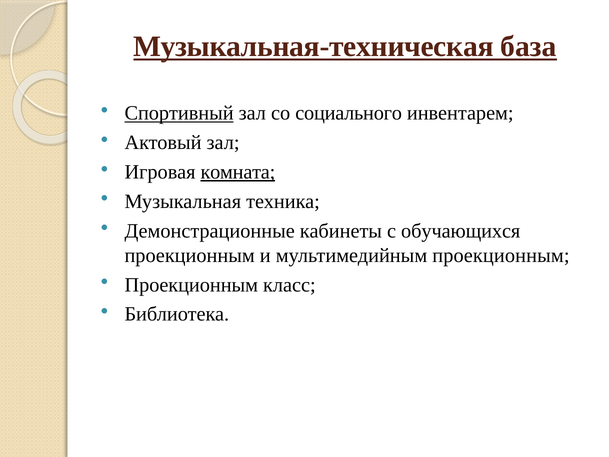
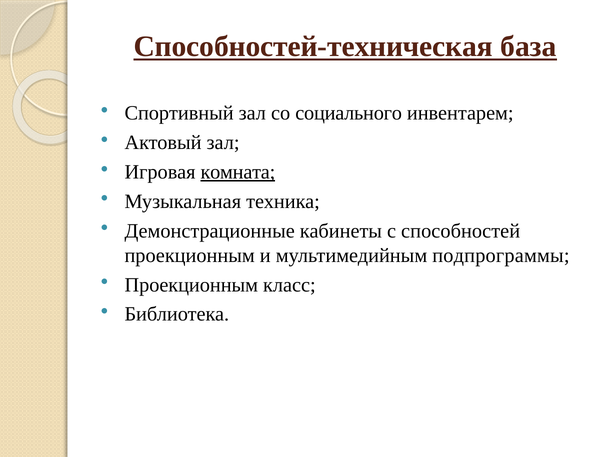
Музыкальная-техническая: Музыкальная-техническая -> Способностей-техническая (313, 46)
Спортивный underline: present -> none (179, 113)
обучающихся: обучающихся -> способностей (461, 231)
мультимедийным проекционным: проекционным -> подпрограммы (501, 255)
